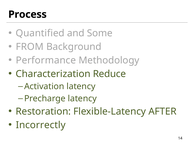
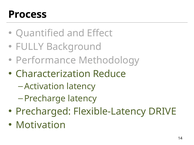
Some: Some -> Effect (100, 33)
FROM: FROM -> FULLY (30, 47)
Restoration: Restoration -> Precharged (43, 112)
AFTER: AFTER -> DRIVE (162, 112)
Incorrectly: Incorrectly -> Motivation (41, 125)
